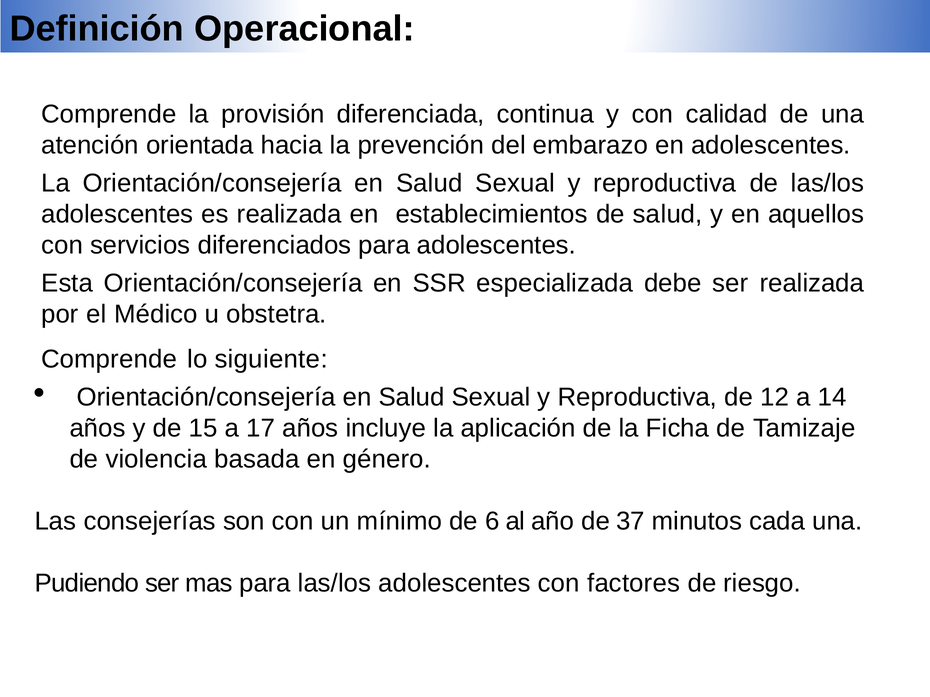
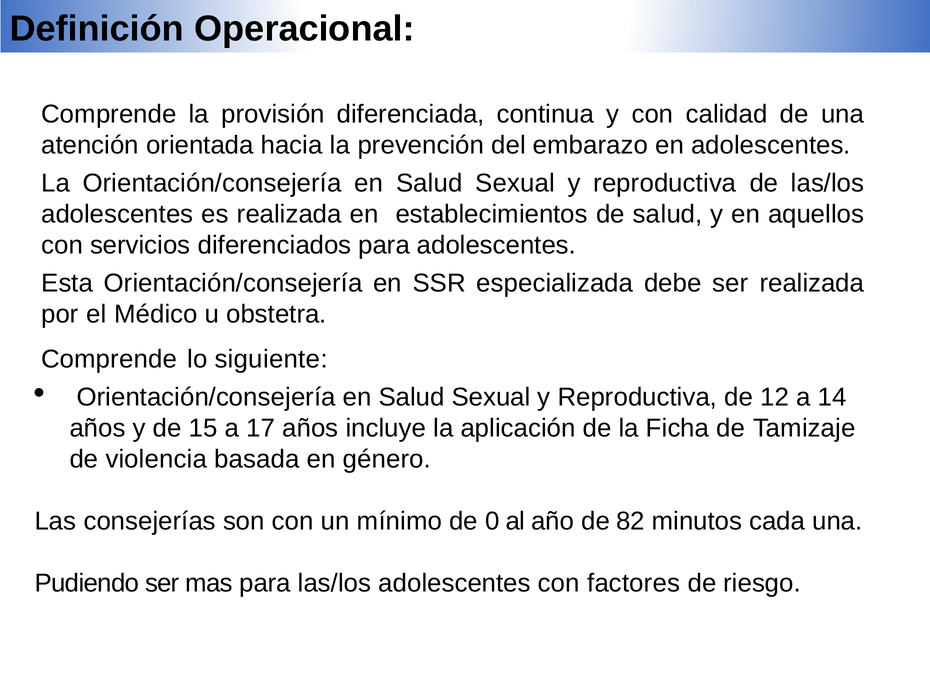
6: 6 -> 0 (492, 522)
37: 37 -> 82 (631, 522)
